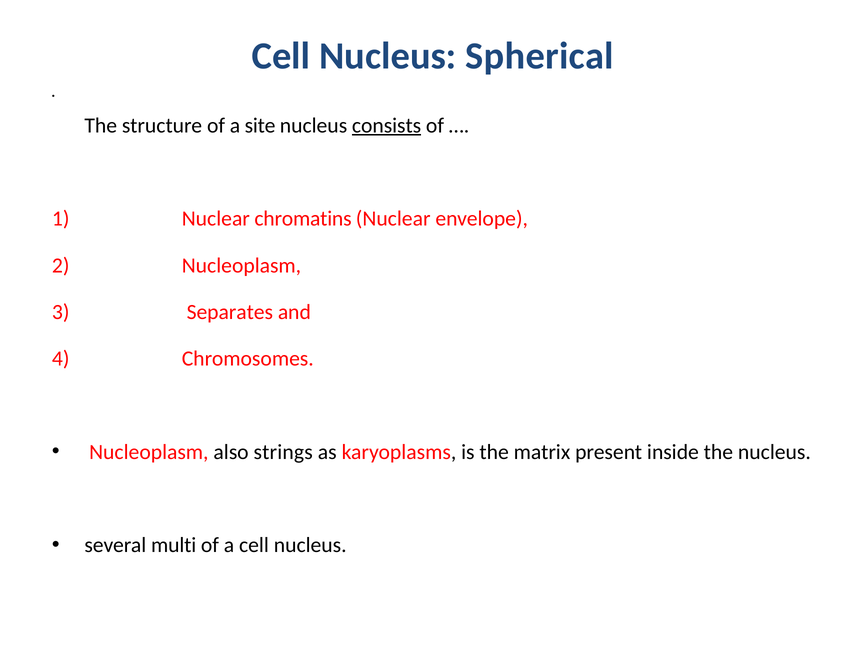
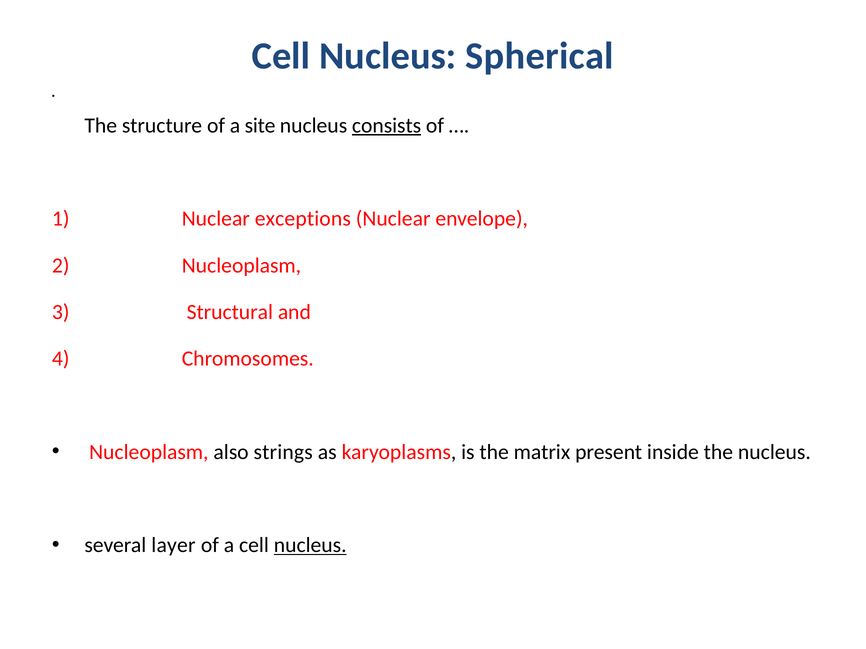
chromatins: chromatins -> exceptions (303, 219)
Separates: Separates -> Structural (230, 312)
multi: multi -> layer (173, 546)
nucleus underline: none -> present (310, 546)
